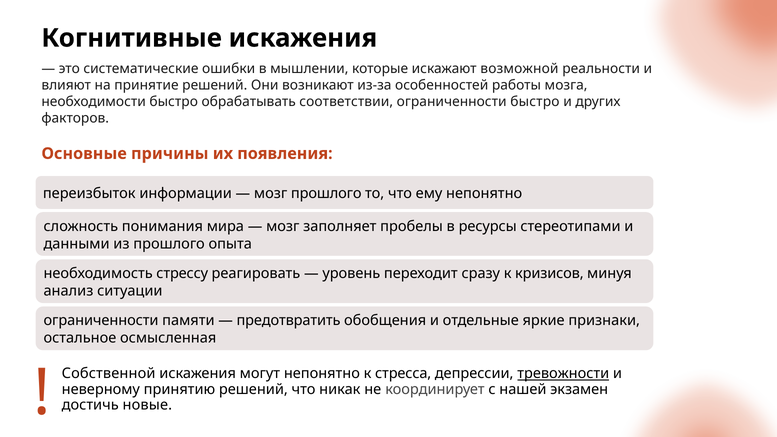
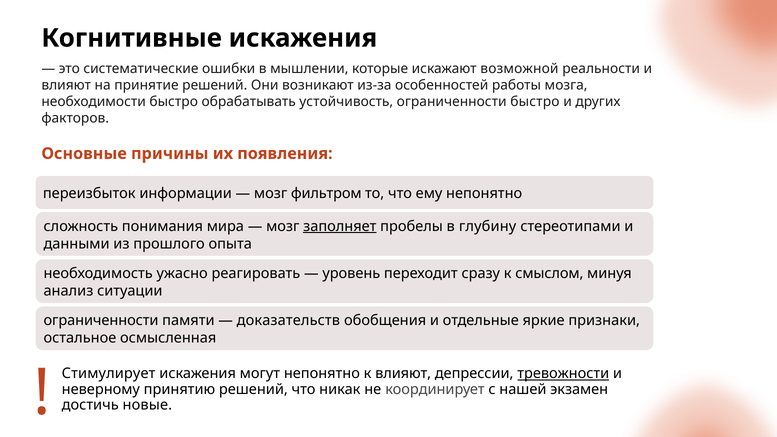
соответствии: соответствии -> устойчивость (346, 102)
мозг прошлого: прошлого -> фильтром (326, 194)
заполняет underline: none -> present (340, 226)
ресурсы: ресурсы -> глубину (488, 226)
стрессу: стрессу -> ужасно (182, 273)
кризисов: кризисов -> смыслом (549, 273)
предотвратить: предотвратить -> доказательств (288, 321)
Собственной: Собственной -> Стимулирует (109, 374)
к стресса: стресса -> влияют (403, 374)
